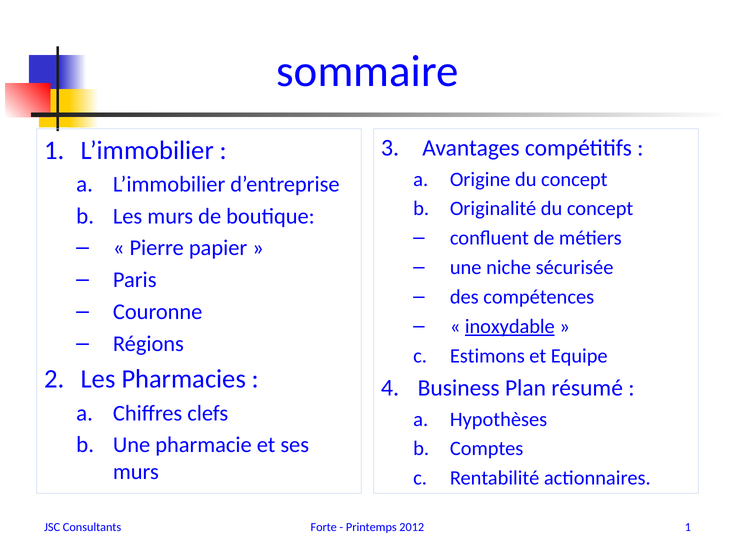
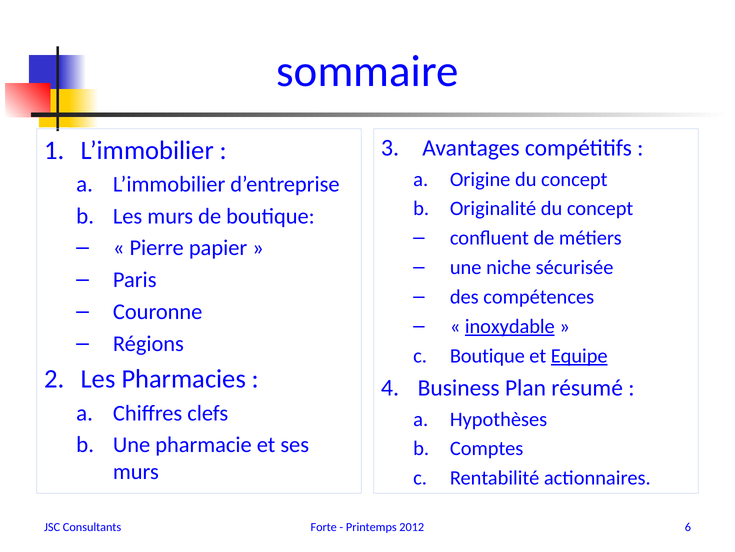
Estimons: Estimons -> Boutique (487, 355)
Equipe underline: none -> present (579, 355)
2012 1: 1 -> 6 (688, 526)
